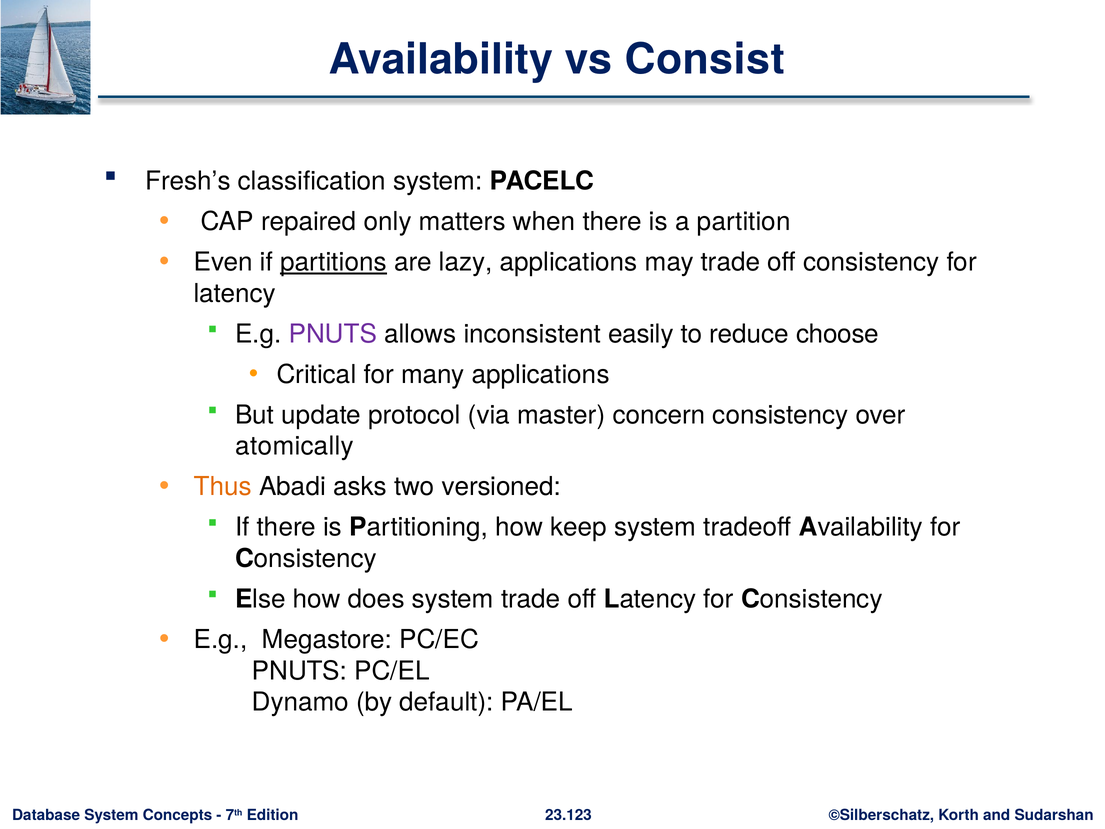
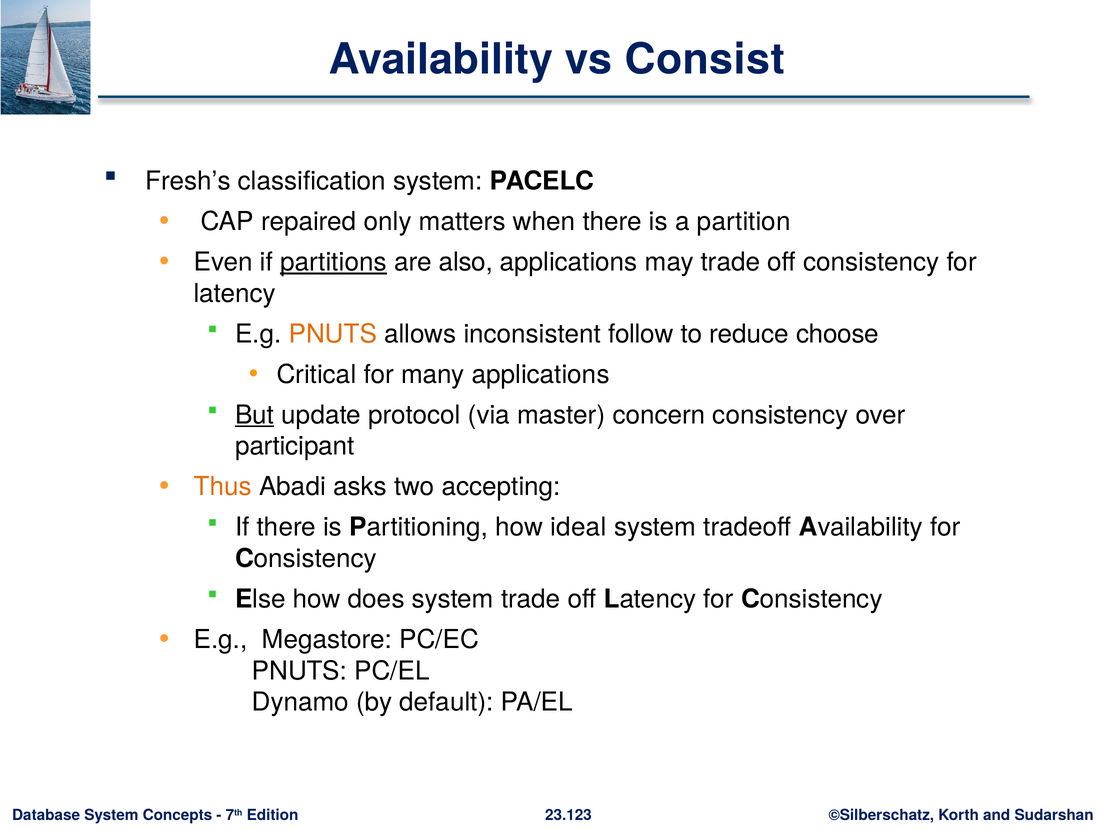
lazy: lazy -> also (466, 262)
PNUTS colour: purple -> orange (333, 334)
easily: easily -> follow (641, 334)
But underline: none -> present (255, 415)
atomically: atomically -> participant (295, 446)
versioned: versioned -> accepting (501, 487)
keep: keep -> ideal (578, 527)
